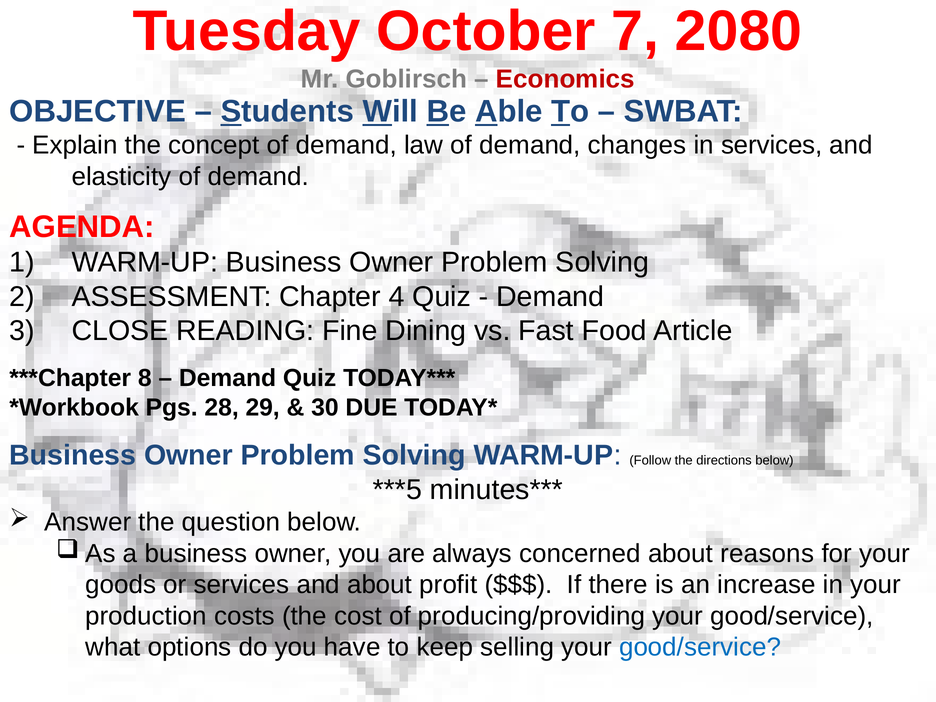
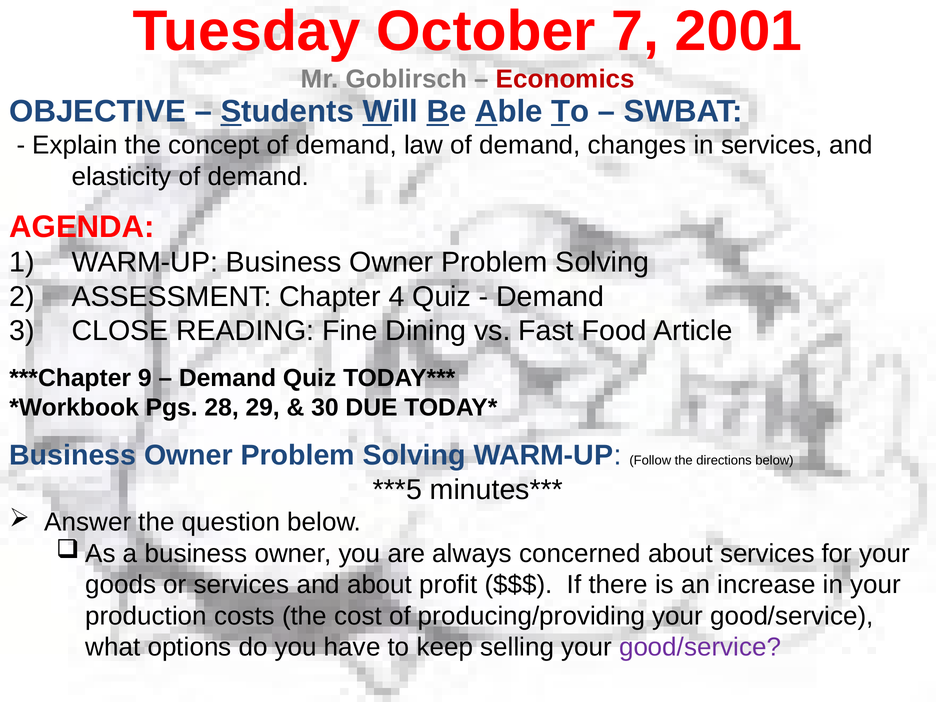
2080: 2080 -> 2001 (739, 31)
8: 8 -> 9 (145, 378)
about reasons: reasons -> services (767, 554)
good/service colour: blue -> purple (700, 647)
